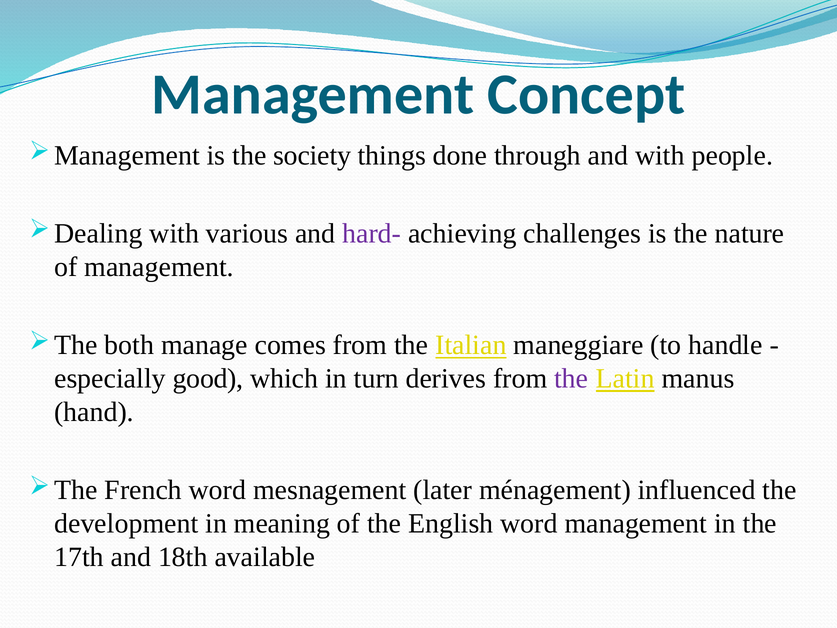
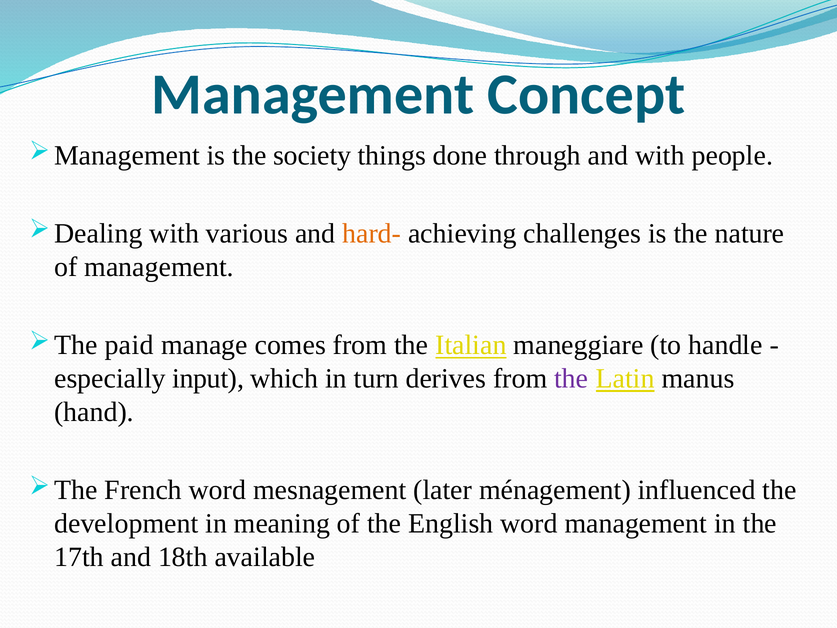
hard- colour: purple -> orange (372, 233)
both: both -> paid (129, 345)
good: good -> input (208, 379)
